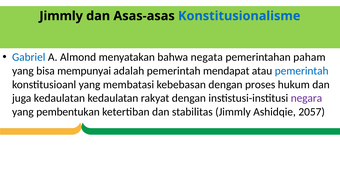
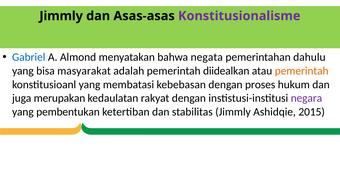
Konstitusionalisme colour: blue -> purple (239, 16)
paham: paham -> dahulu (309, 57)
mempunyai: mempunyai -> masyarakat (84, 71)
mendapat: mendapat -> diidealkan (226, 71)
pemerintah colour: blue -> orange (302, 71)
juga kedaulatan: kedaulatan -> merupakan (59, 98)
2057: 2057 -> 2015 (312, 111)
